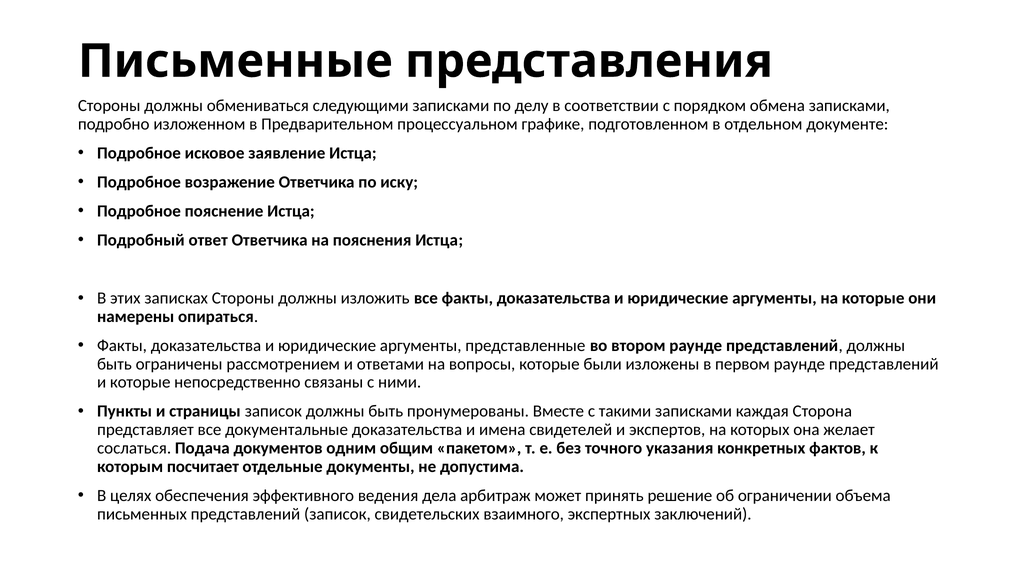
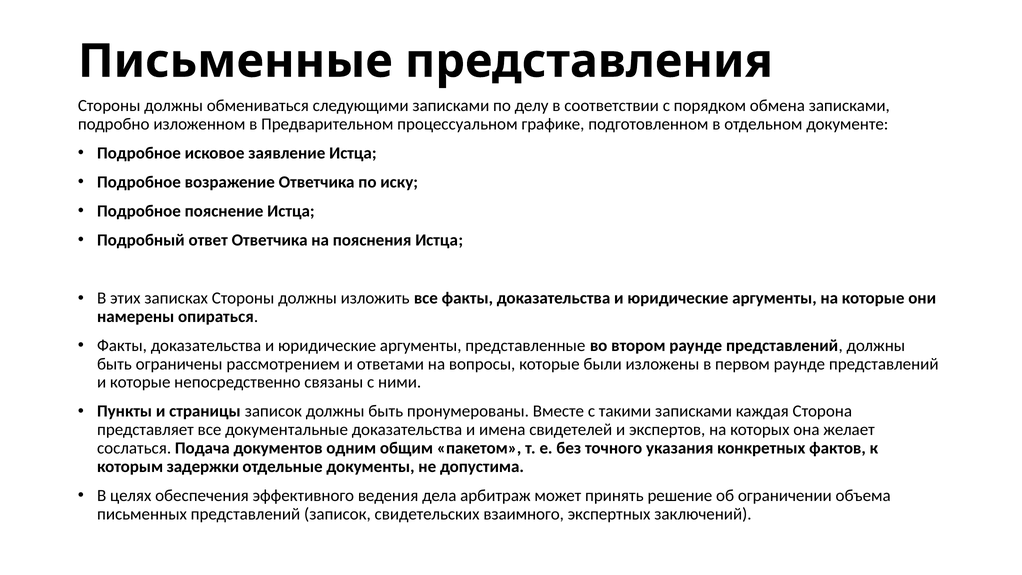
посчитает: посчитает -> задержки (203, 466)
